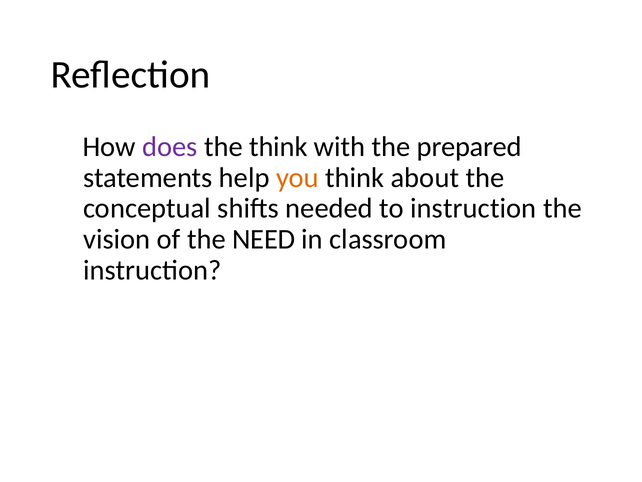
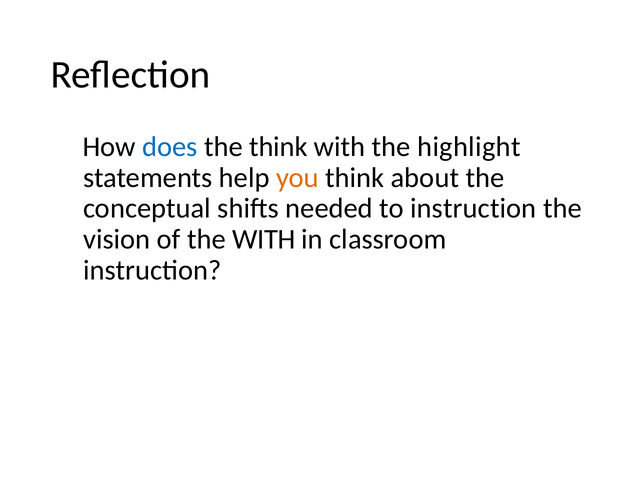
does colour: purple -> blue (170, 147)
prepared: prepared -> highlight (469, 147)
the NEED: NEED -> WITH (264, 239)
